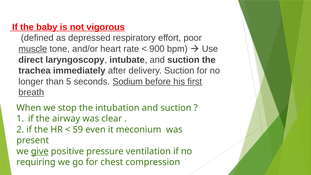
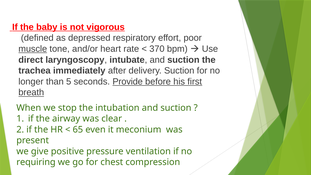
900: 900 -> 370 (157, 49)
Sodium: Sodium -> Provide (128, 82)
59: 59 -> 65 (78, 130)
give underline: present -> none (40, 151)
